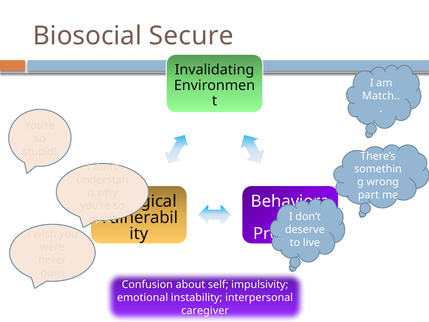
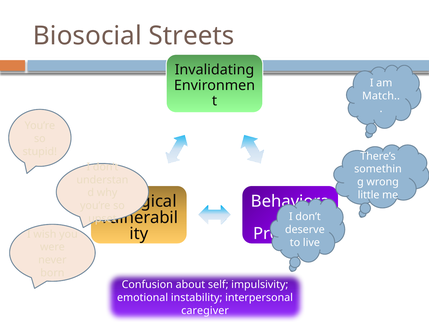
Secure: Secure -> Streets (191, 36)
part: part -> little (369, 195)
